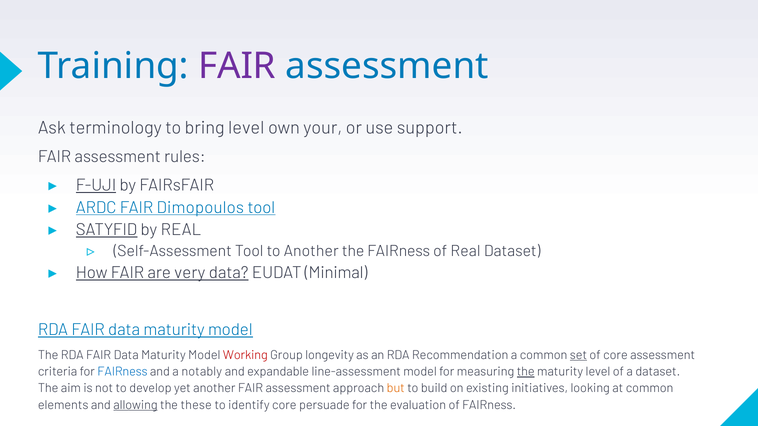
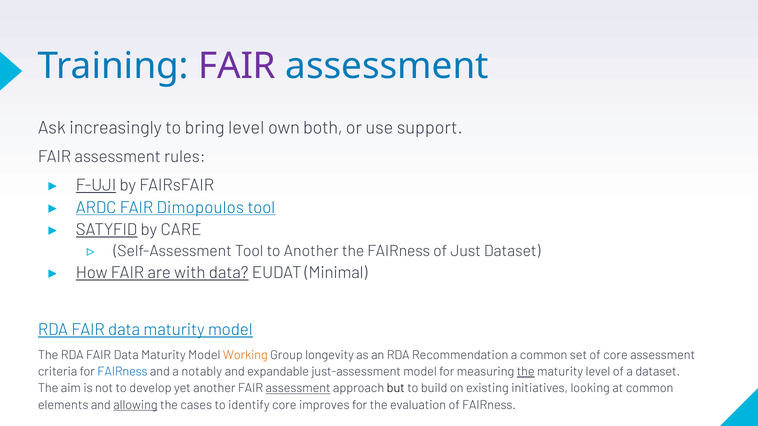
terminology: terminology -> increasingly (116, 128)
your: your -> both (323, 128)
by REAL: REAL -> CARE (181, 230)
of Real: Real -> Just (466, 251)
very: very -> with (190, 273)
Working colour: red -> orange (245, 355)
set underline: present -> none (578, 355)
line-assessment: line-assessment -> just-assessment (356, 372)
assessment underline: none -> present (298, 389)
but colour: orange -> black (396, 389)
these: these -> cases (196, 405)
persuade: persuade -> improves (324, 405)
